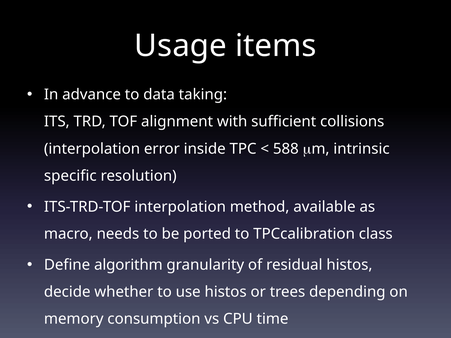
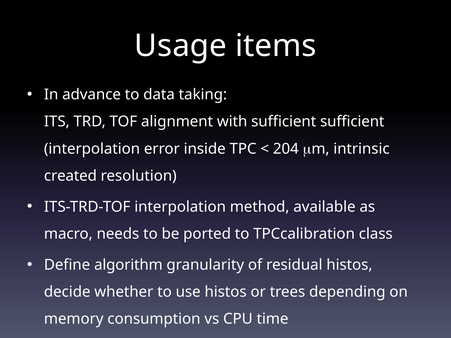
sufficient collisions: collisions -> sufficient (352, 122)
588: 588 -> 204 (286, 149)
specific: specific -> created (70, 176)
